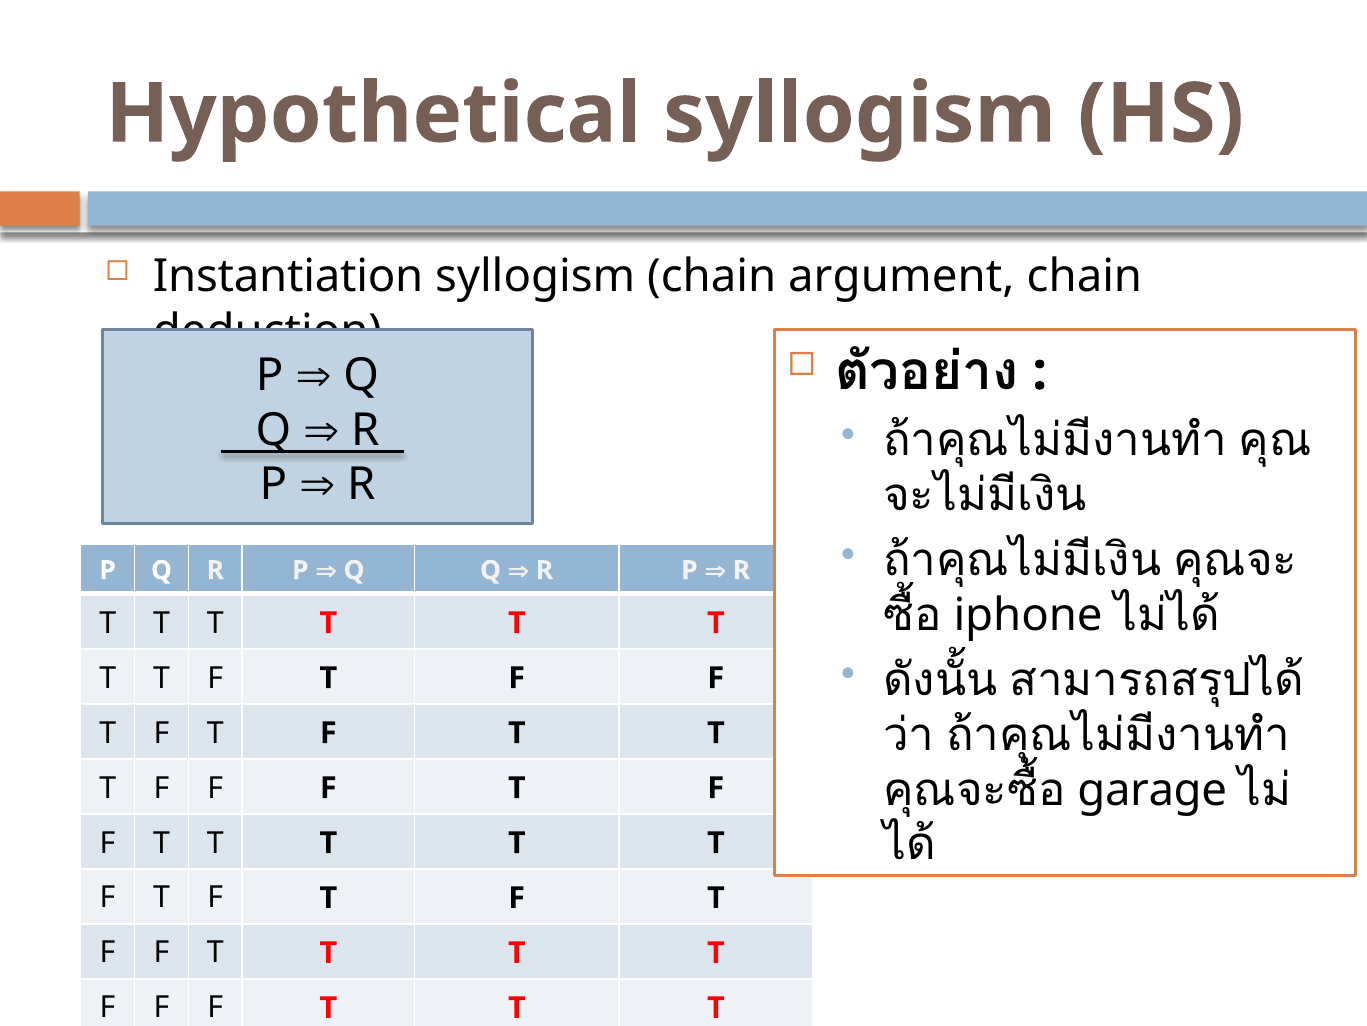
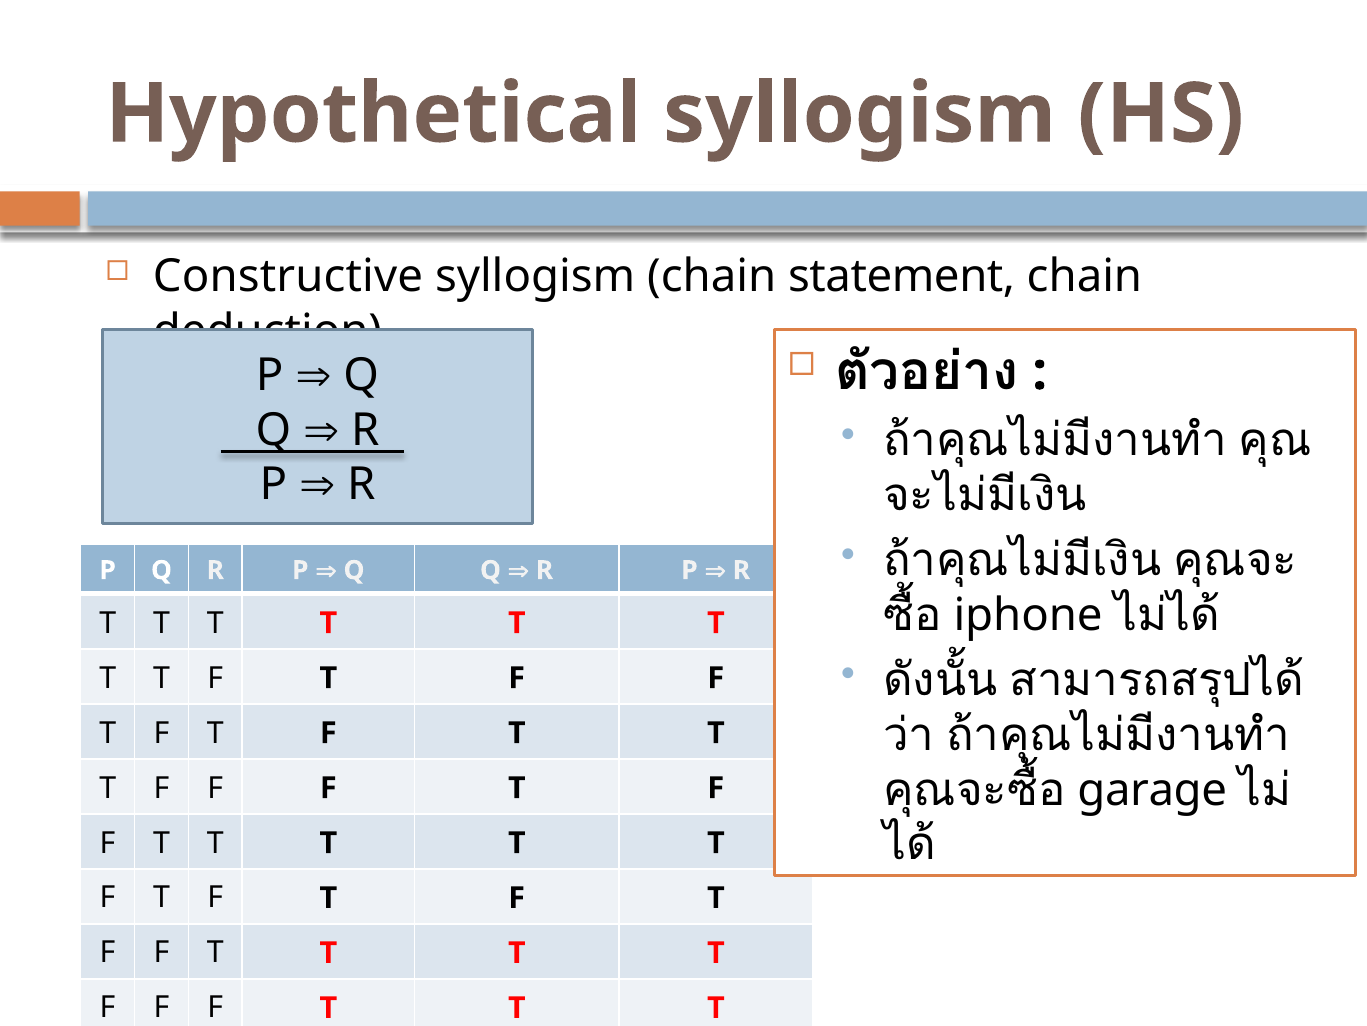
Instantiation: Instantiation -> Constructive (288, 277)
argument: argument -> statement (902, 277)
